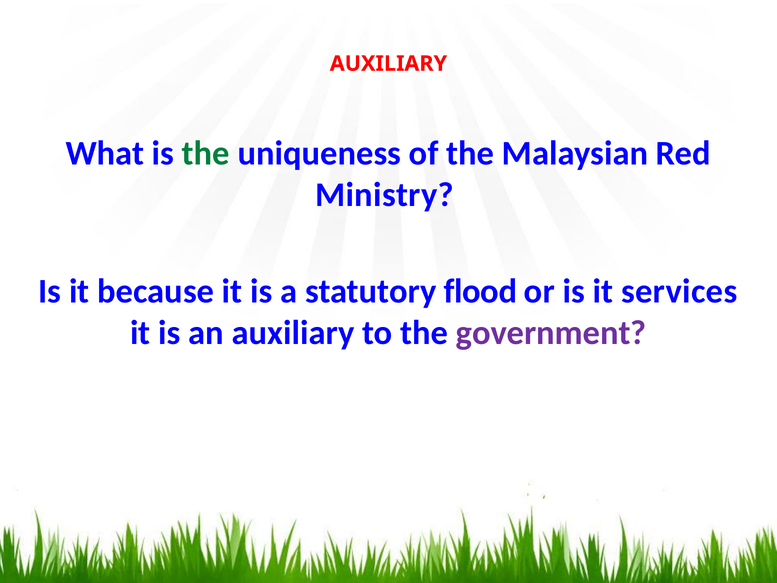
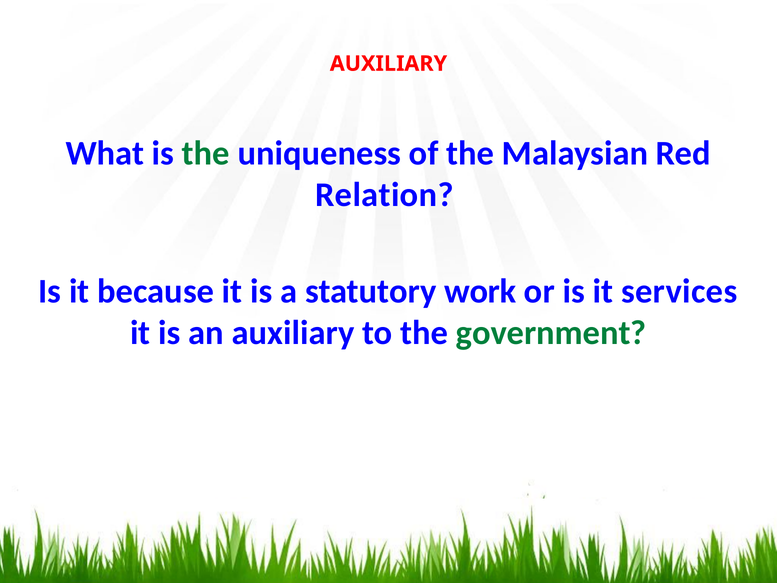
Ministry: Ministry -> Relation (384, 195)
flood: flood -> work (480, 291)
government colour: purple -> green (551, 333)
